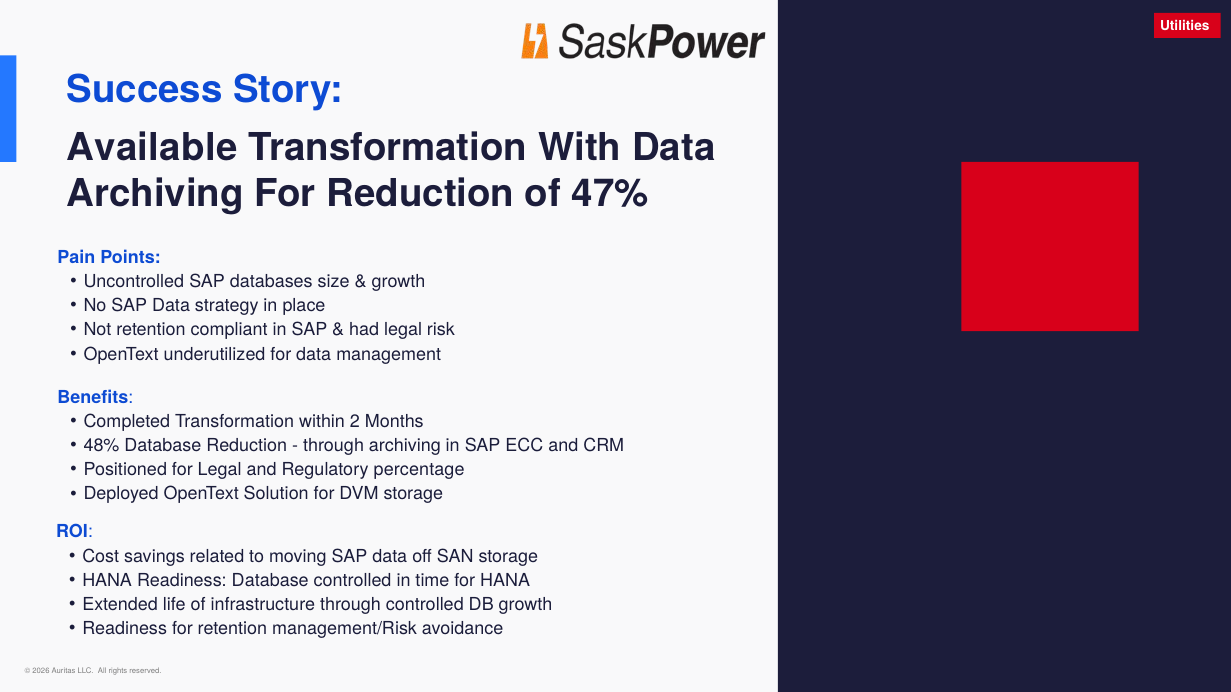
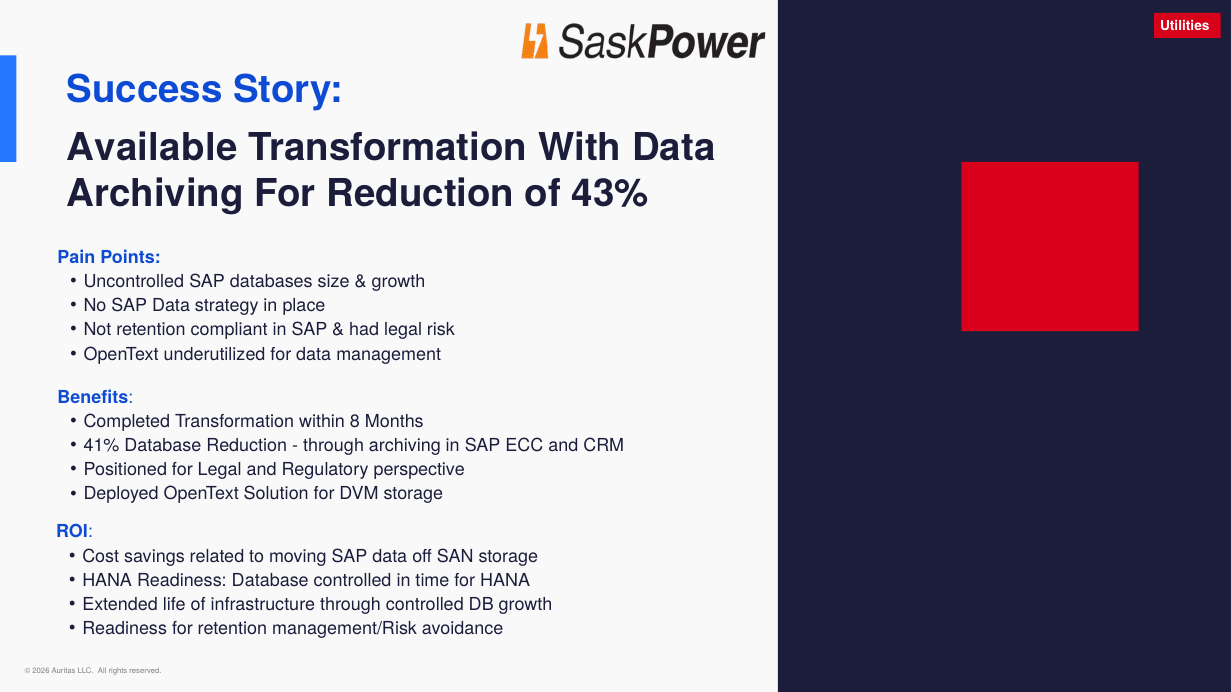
47%: 47% -> 43% (610, 194)
2: 2 -> 8 (355, 422)
48%: 48% -> 41% (101, 446)
percentage: percentage -> perspective (419, 470)
